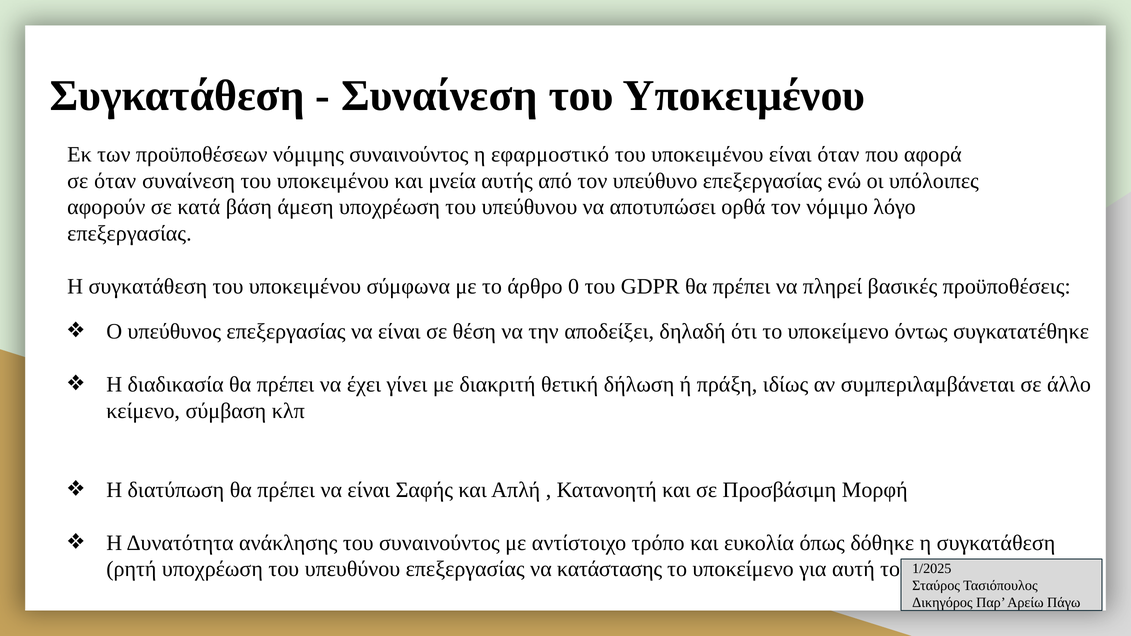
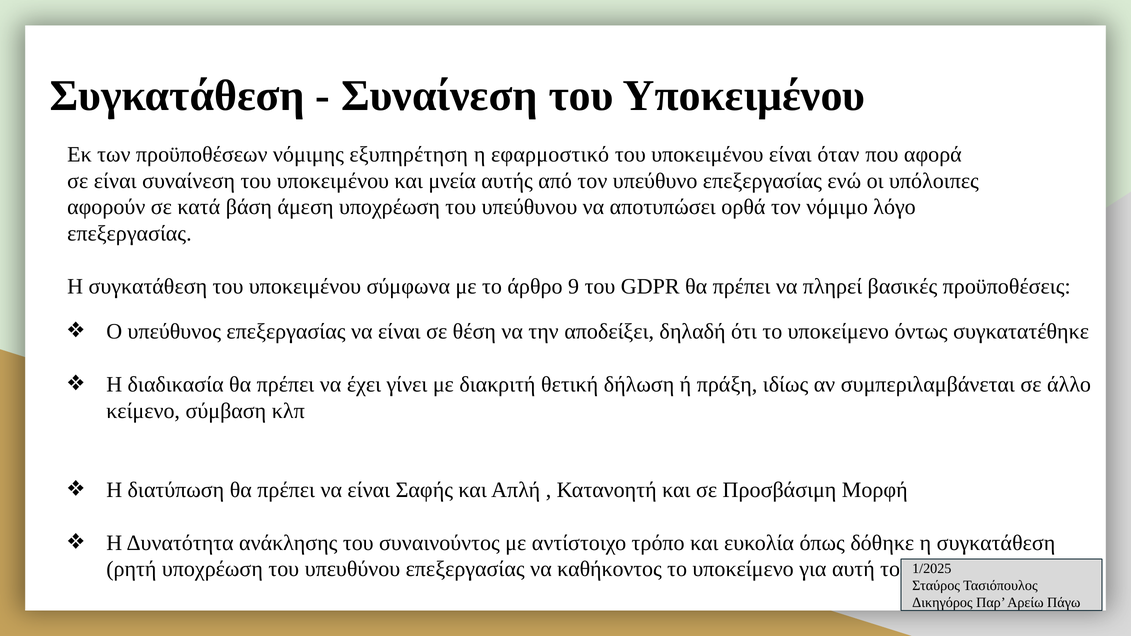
νόμιμης συναινούντος: συναινούντος -> εξυπηρέτηση (409, 154)
σε όταν: όταν -> είναι (115, 181)
0: 0 -> 9 (574, 286)
κατάστασης: κατάστασης -> καθήκοντος (609, 569)
